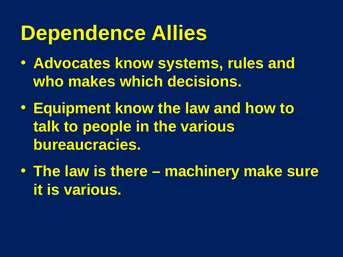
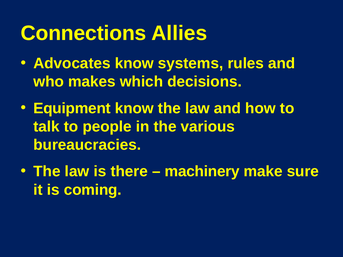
Dependence: Dependence -> Connections (83, 33)
is various: various -> coming (93, 190)
